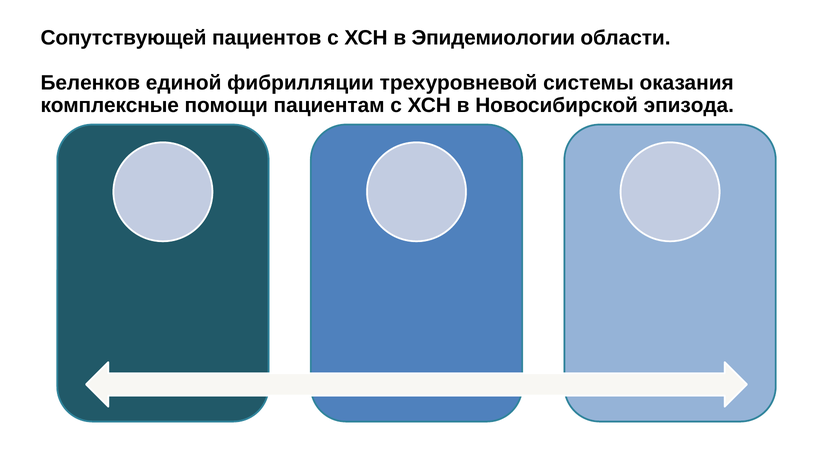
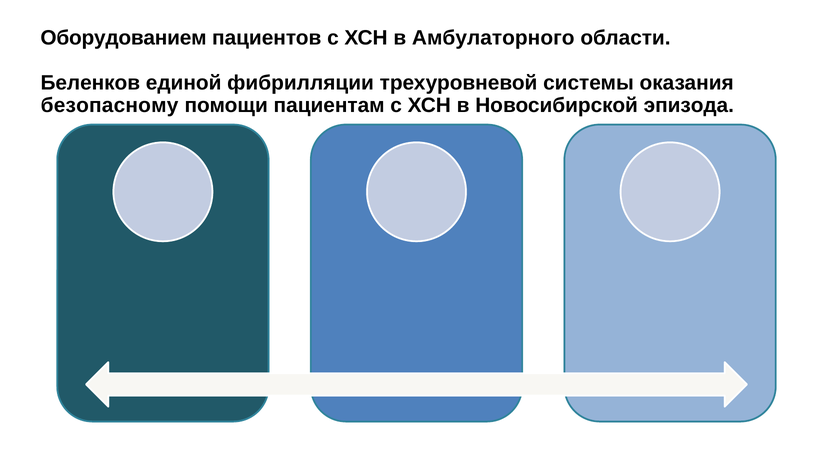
Сопутствующей: Сопутствующей -> Оборудованием (124, 38)
Эпидемиологии: Эпидемиологии -> Амбулаторного (493, 38)
комплексные: комплексные -> безопасному (110, 105)
